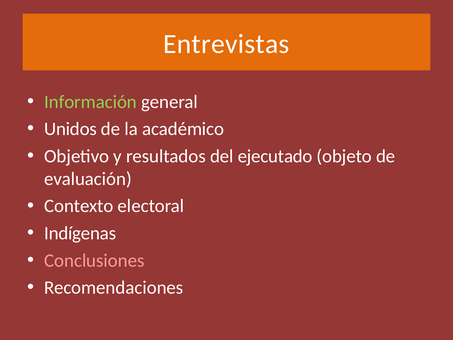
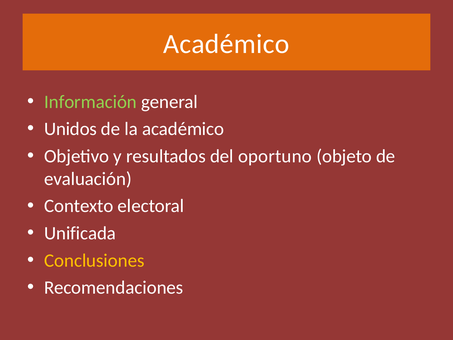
Entrevistas: Entrevistas -> Académico (226, 44)
ejecutado: ejecutado -> oportuno (275, 156)
Indígenas: Indígenas -> Unificada (80, 233)
Conclusiones colour: pink -> yellow (94, 260)
